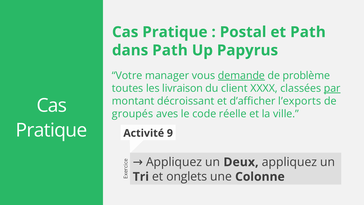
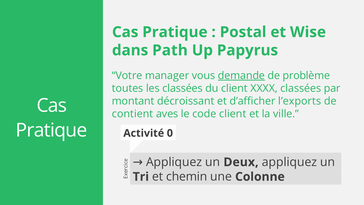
et Path: Path -> Wise (308, 32)
les livraison: livraison -> classées (183, 88)
par underline: present -> none (332, 88)
groupés: groupés -> contient (133, 114)
code réelle: réelle -> client (233, 114)
9: 9 -> 0 (170, 133)
onglets: onglets -> chemin (187, 177)
